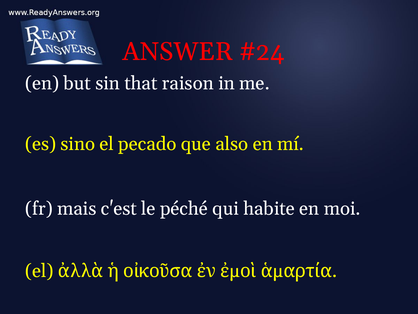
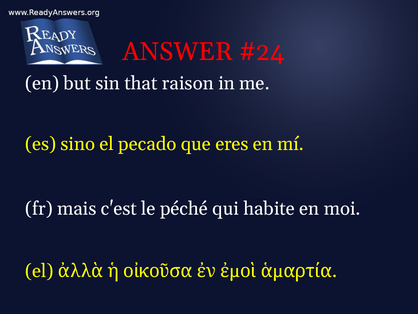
also: also -> eres (232, 144)
